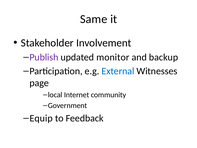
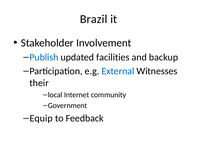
Same: Same -> Brazil (94, 19)
Publish colour: purple -> blue (44, 57)
monitor: monitor -> facilities (113, 57)
page: page -> their (39, 83)
